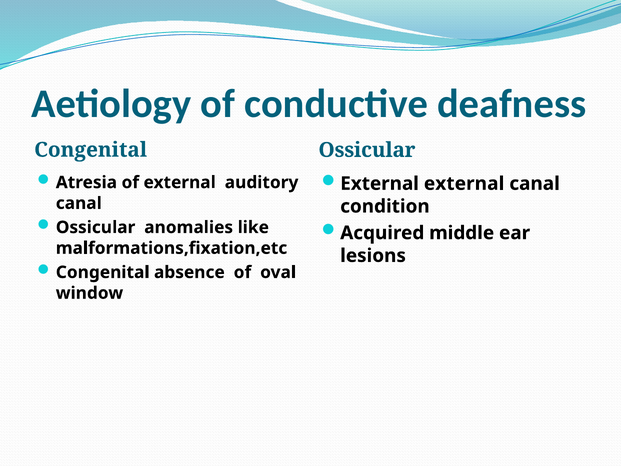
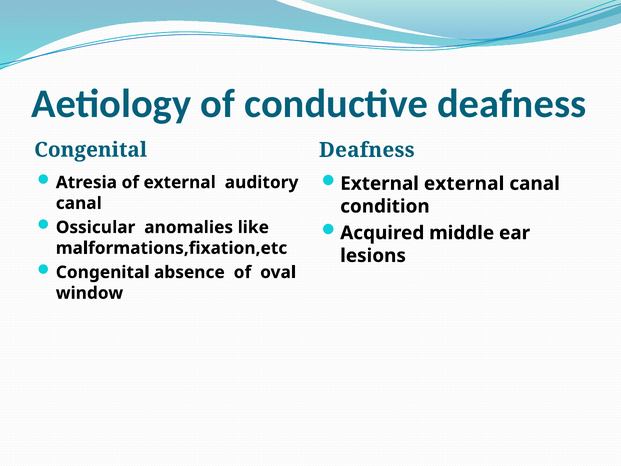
Congenital Ossicular: Ossicular -> Deafness (367, 150)
